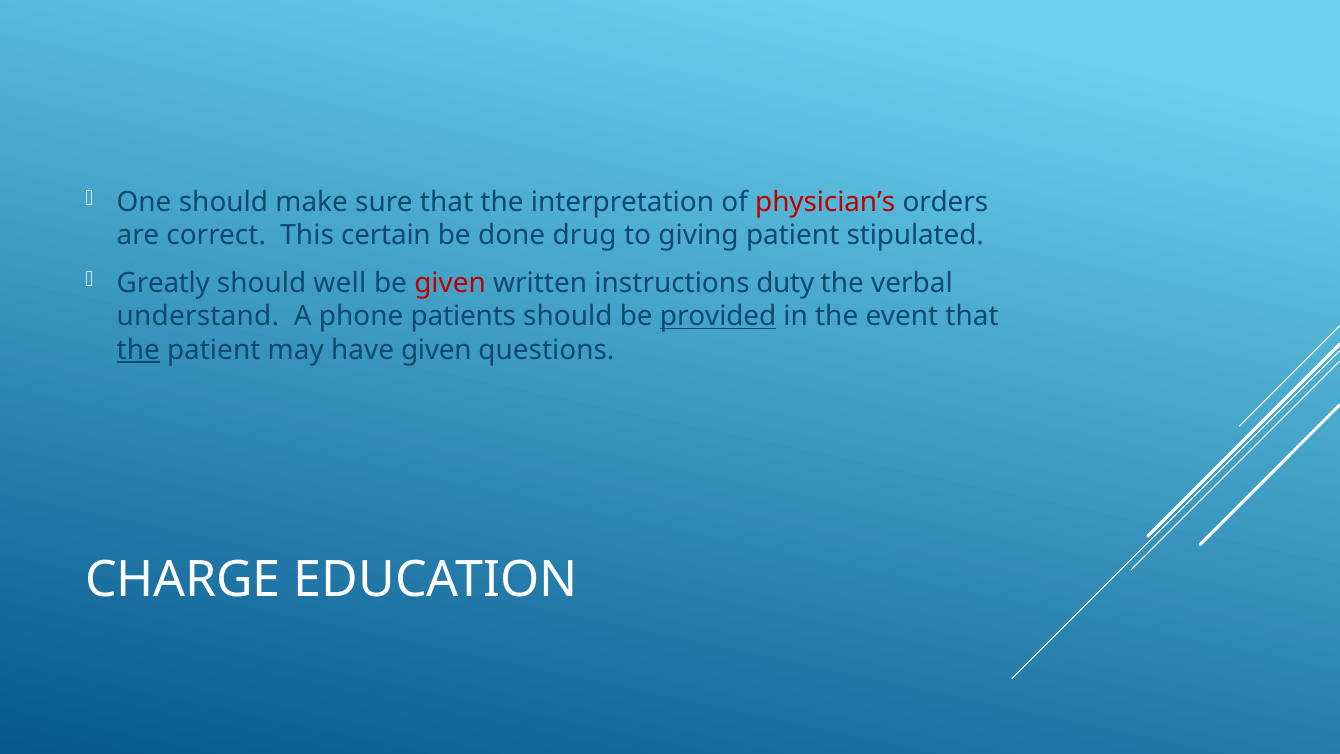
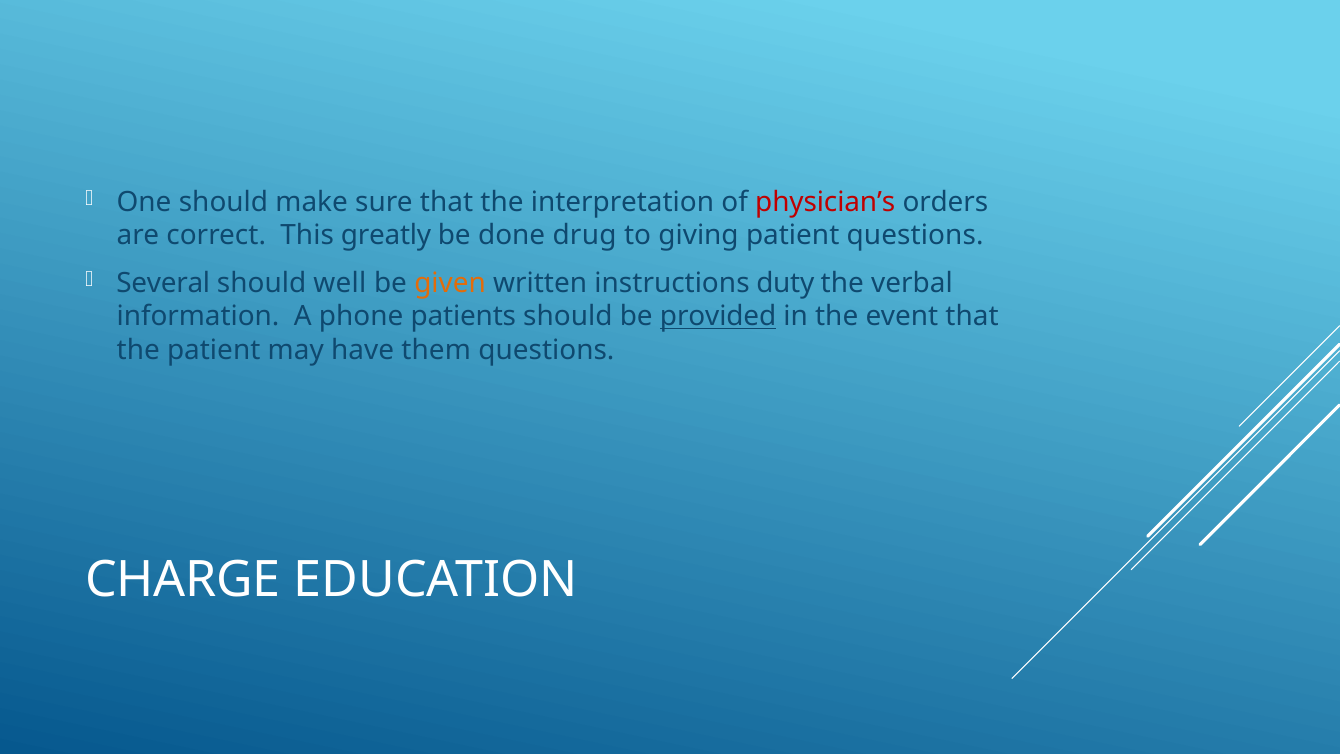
certain: certain -> greatly (386, 235)
patient stipulated: stipulated -> questions (915, 235)
Greatly: Greatly -> Several (163, 283)
given colour: red -> orange (450, 283)
understand: understand -> information (198, 316)
the underline: present -> none (138, 350)
have given: given -> them (436, 350)
